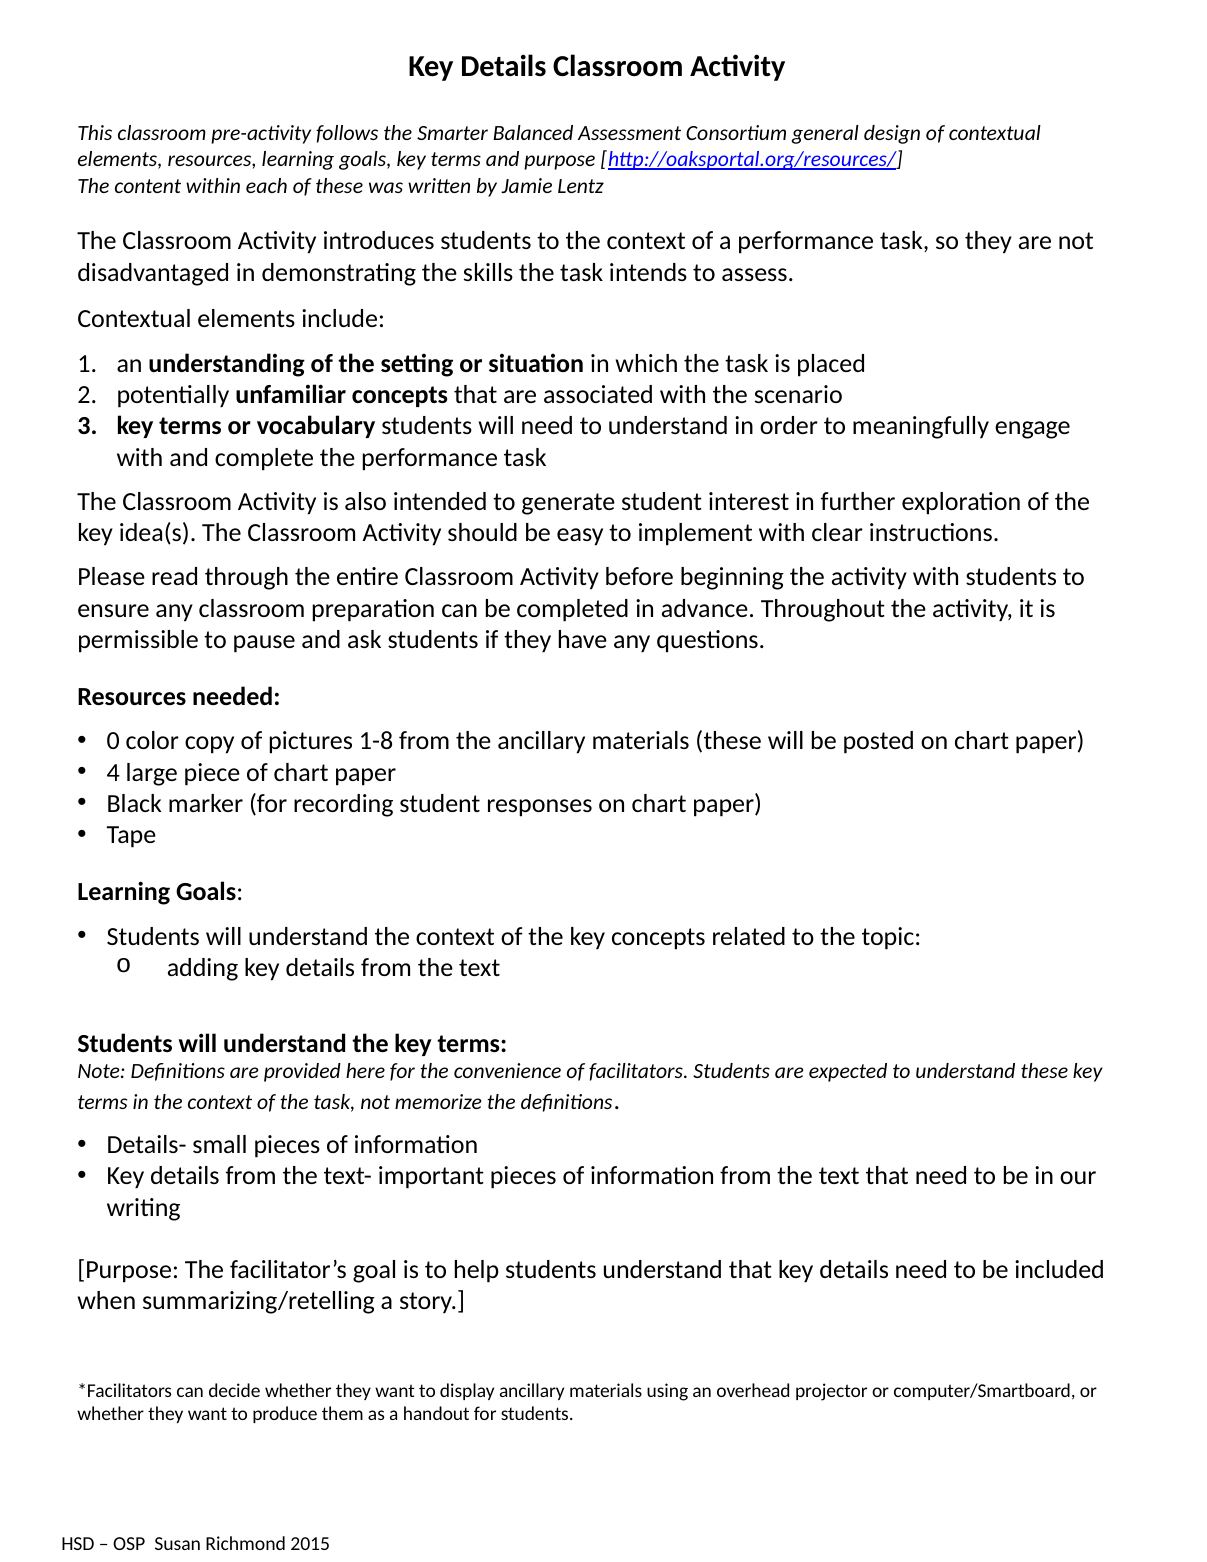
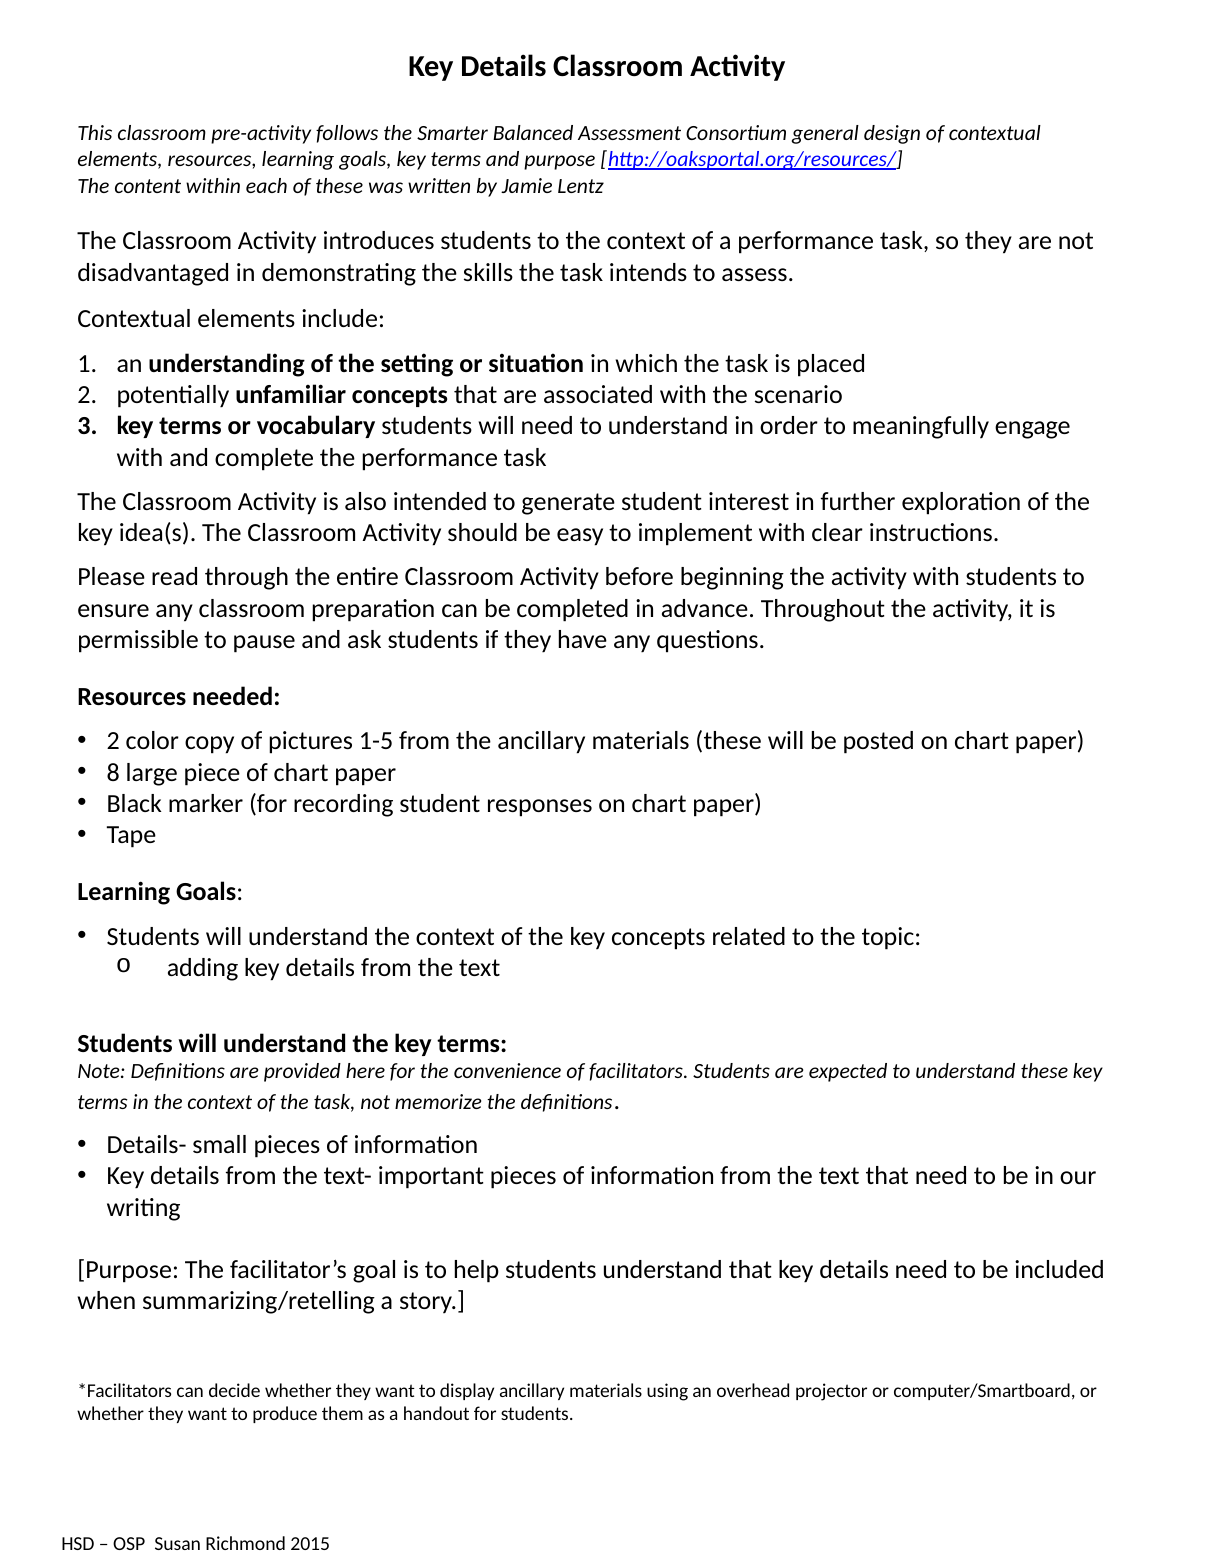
0: 0 -> 2 (113, 741)
1-8: 1-8 -> 1-5 (376, 741)
4: 4 -> 8 (113, 773)
